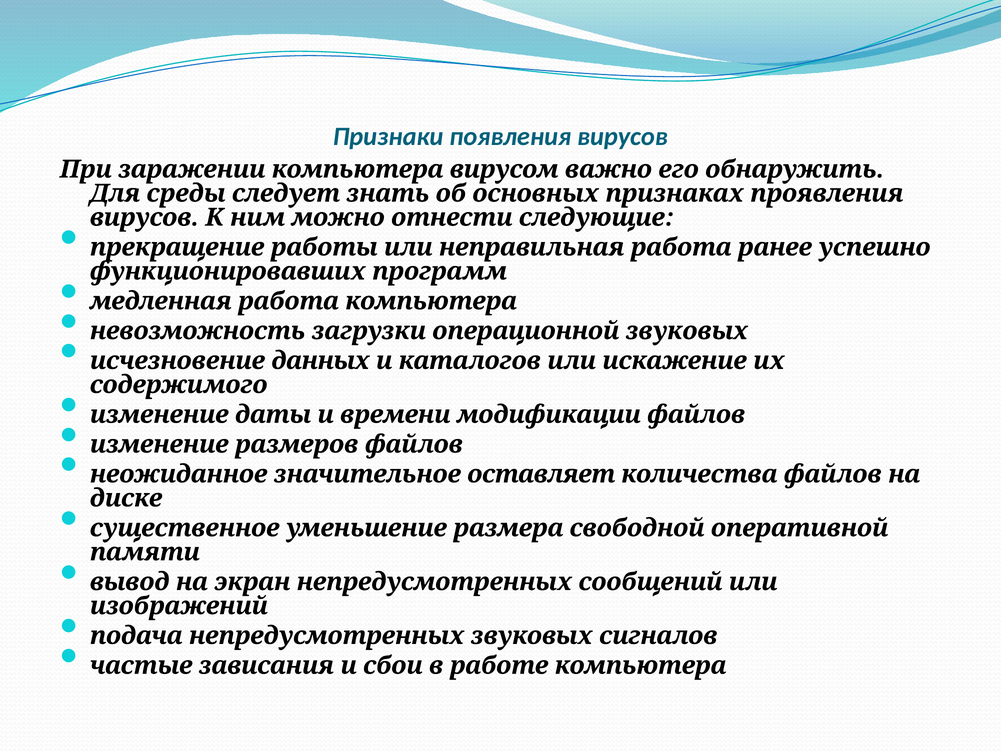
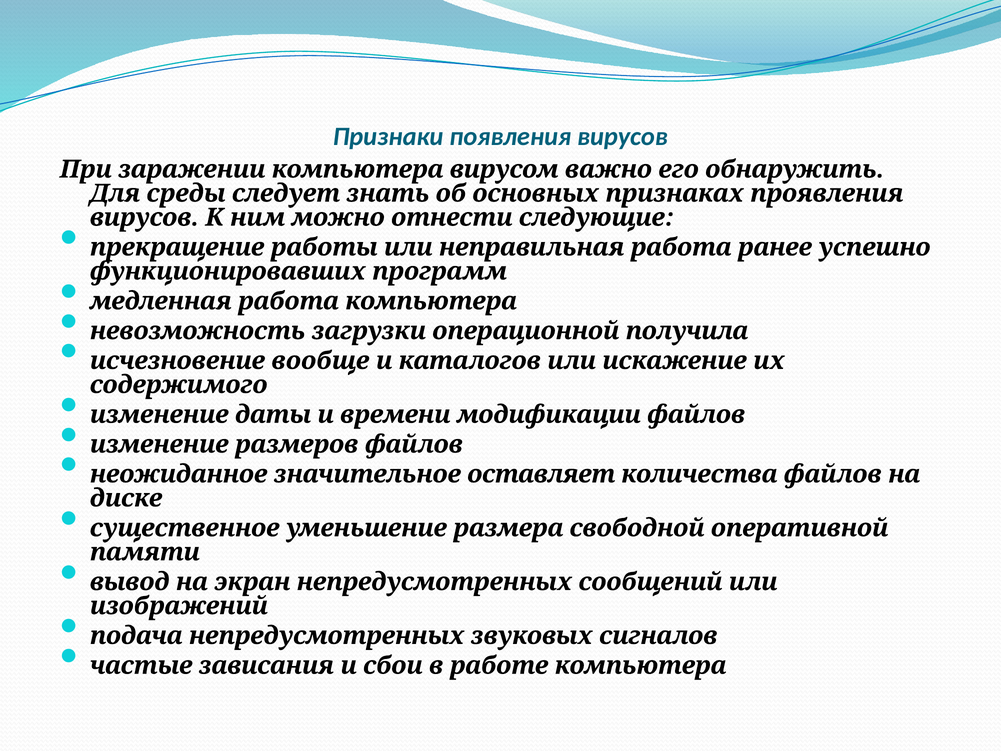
операционной звуковых: звуковых -> получила (687, 331)
данных: данных -> вообще (320, 361)
